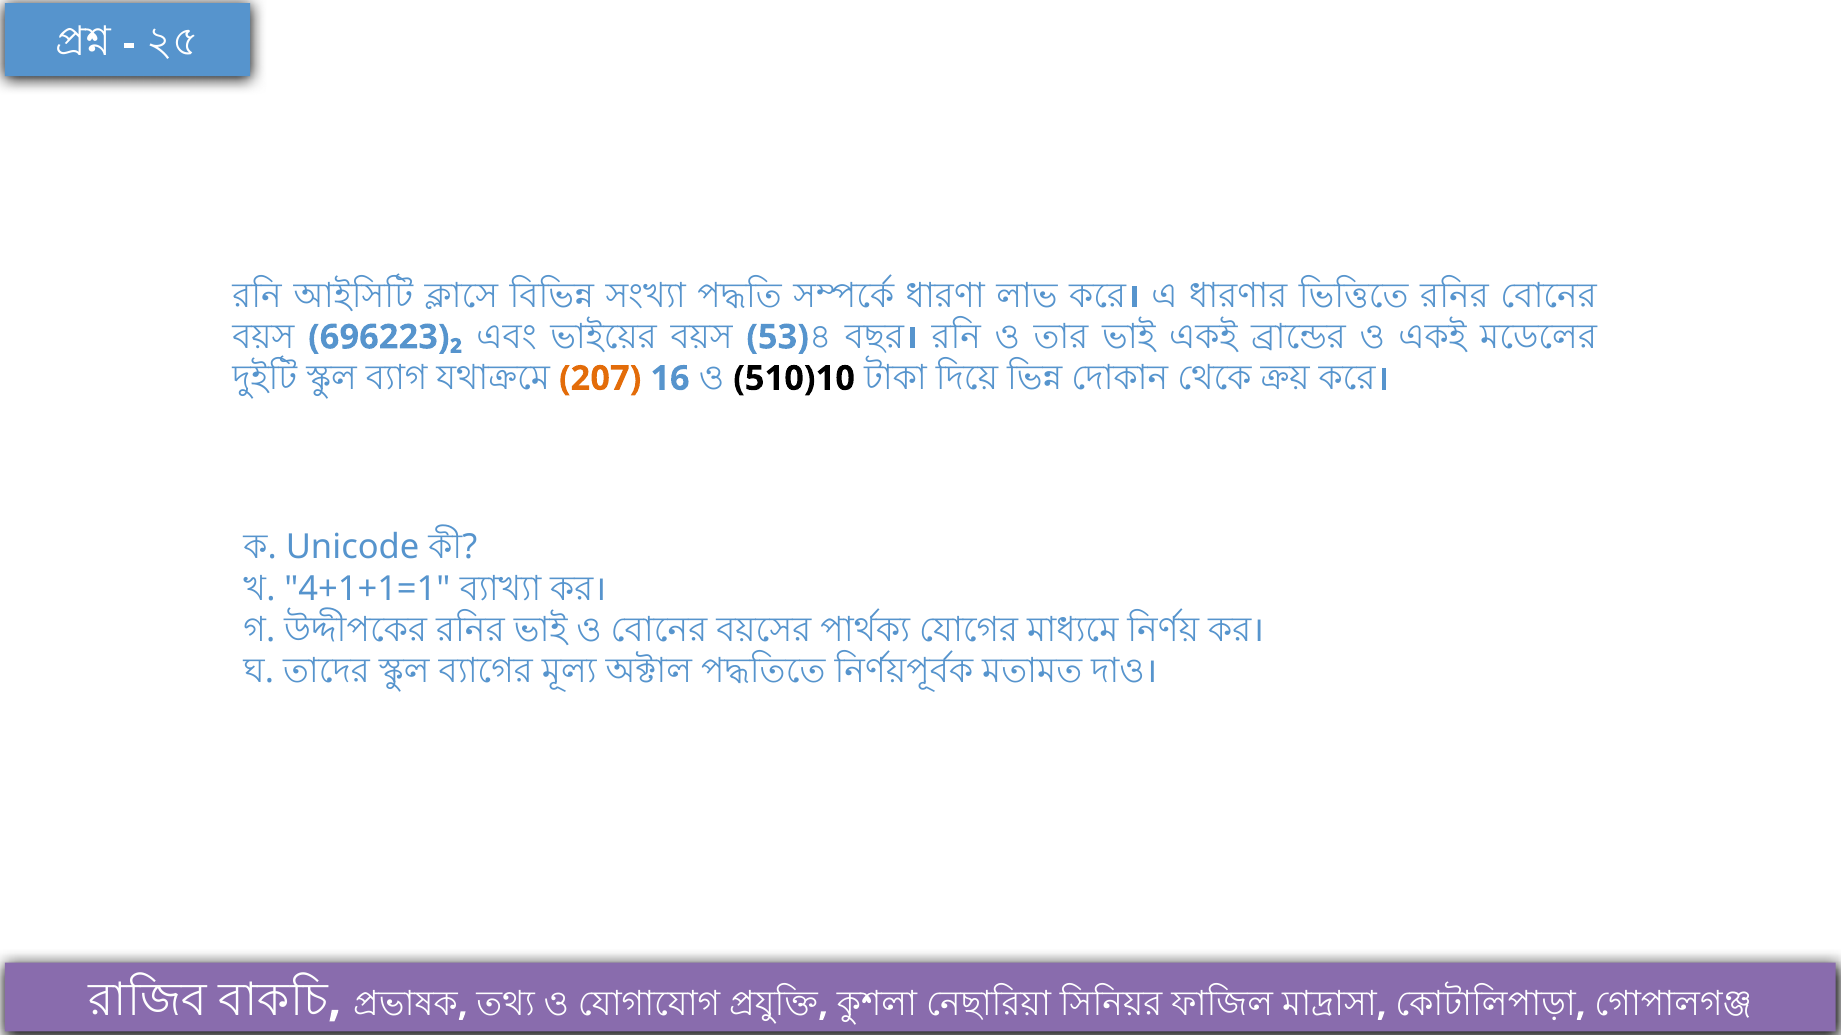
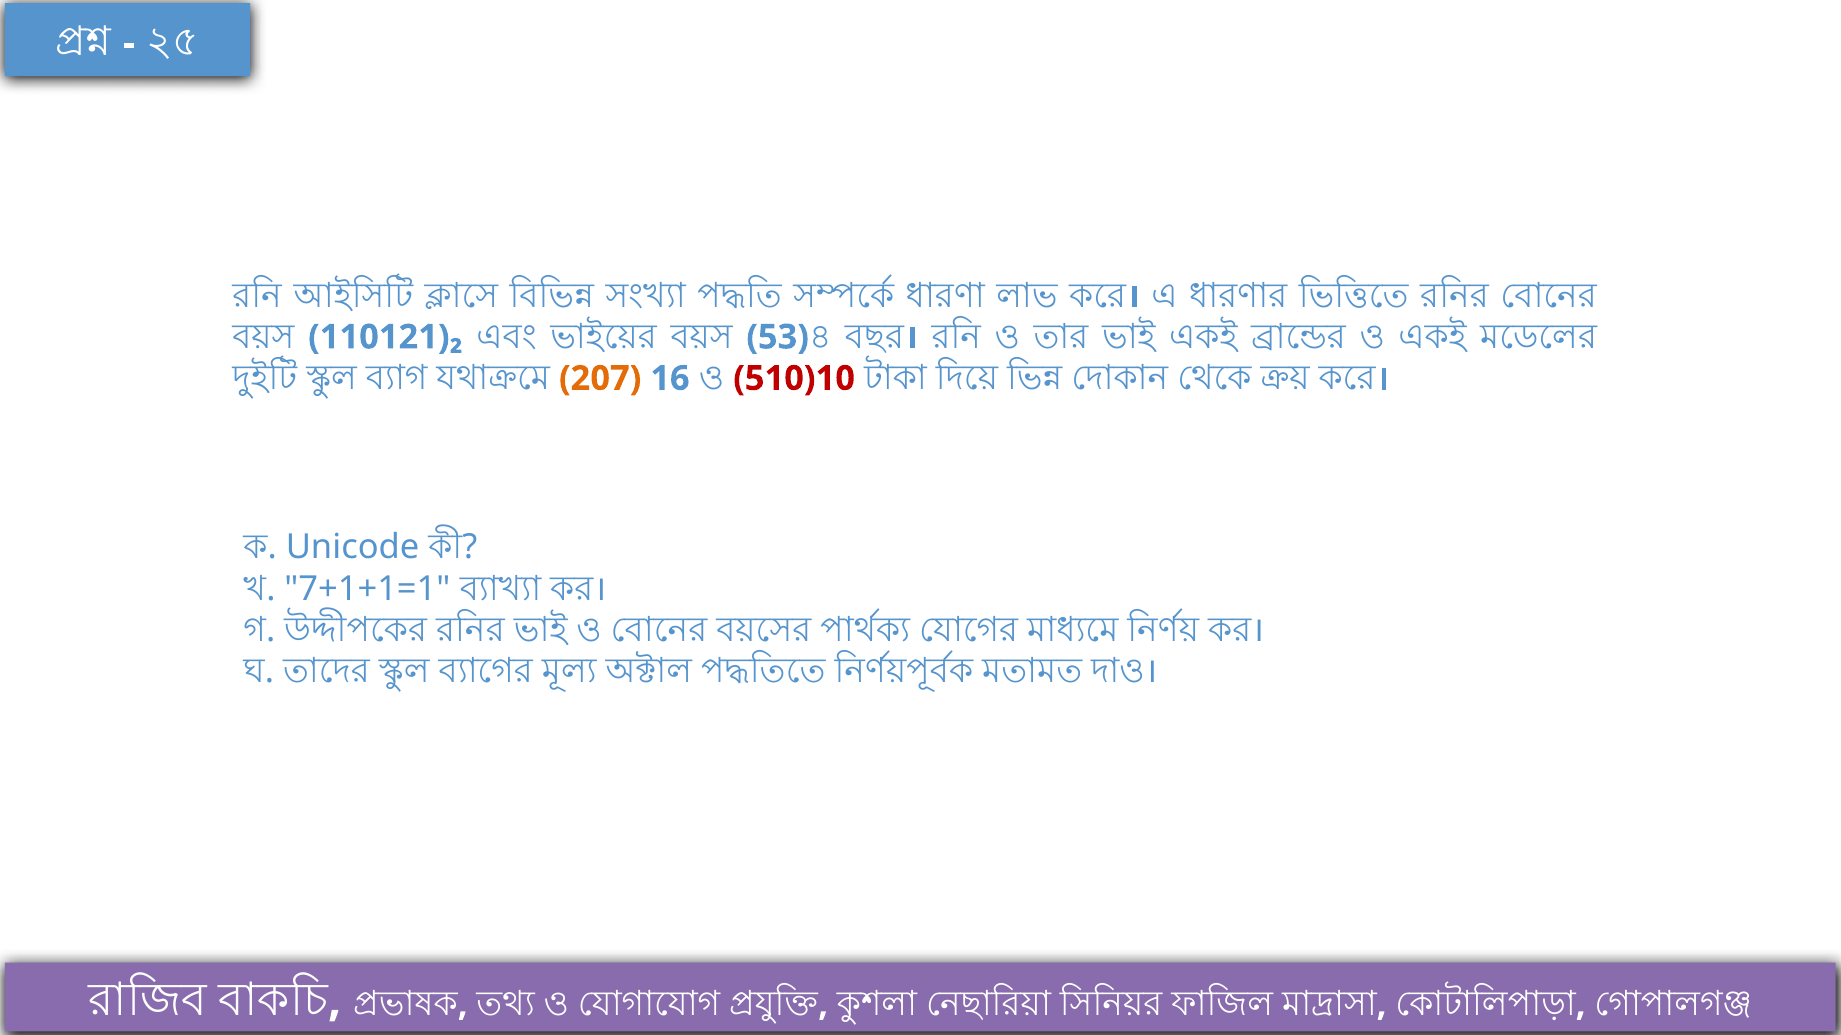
696223)₂: 696223)₂ -> 110121)₂ (385, 337)
510)10 colour: black -> red (794, 379)
4+1+1=1: 4+1+1=1 -> 7+1+1=1 (367, 589)
